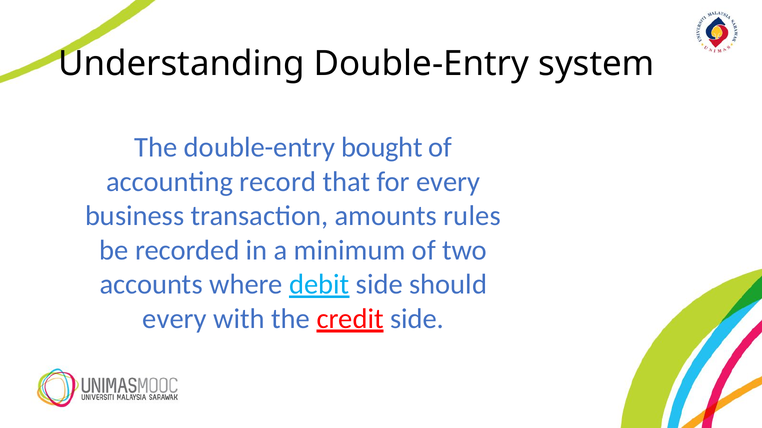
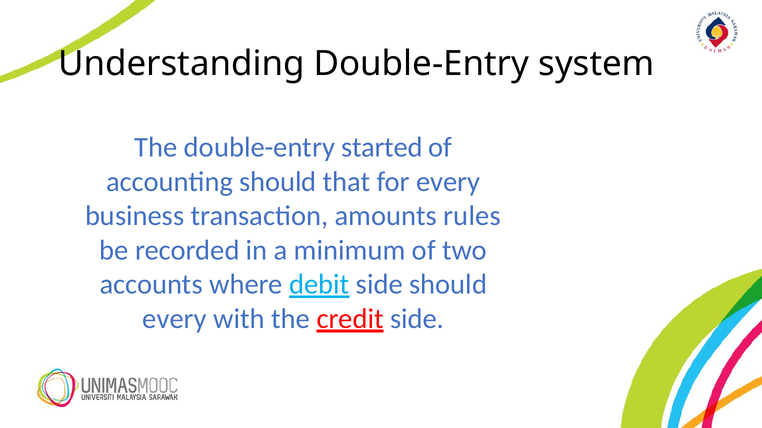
bought: bought -> started (382, 148)
accounting record: record -> should (278, 182)
